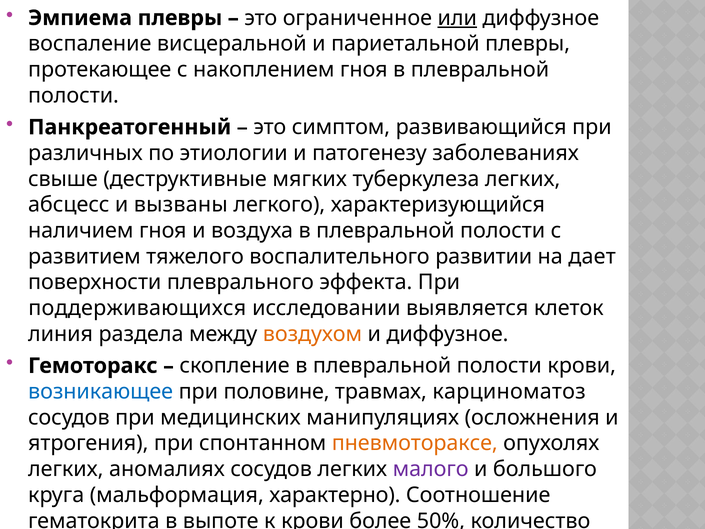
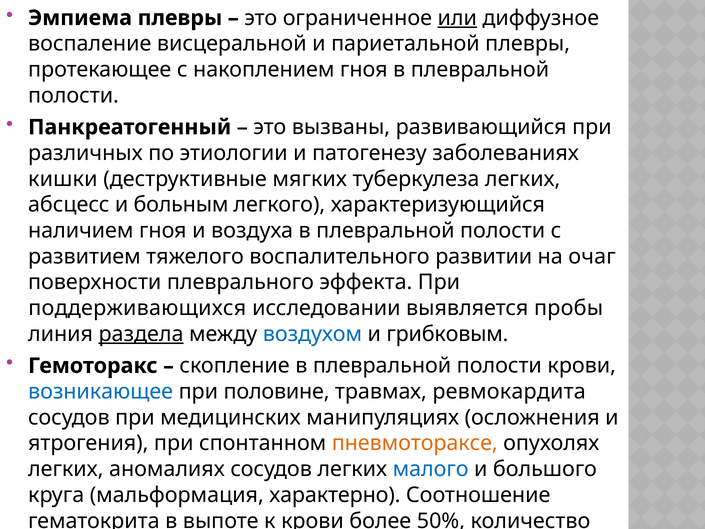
симптом: симптом -> вызваны (341, 127)
свыше: свыше -> кишки (63, 179)
вызваны: вызваны -> больным (181, 205)
дает: дает -> очаг (592, 256)
клеток: клеток -> пробы (569, 308)
раздела underline: none -> present (141, 334)
воздухом colour: orange -> blue (312, 334)
и диффузное: диффузное -> грибковым (447, 334)
карциноматоз: карциноматоз -> ревмокардита (509, 391)
малого colour: purple -> blue (431, 469)
